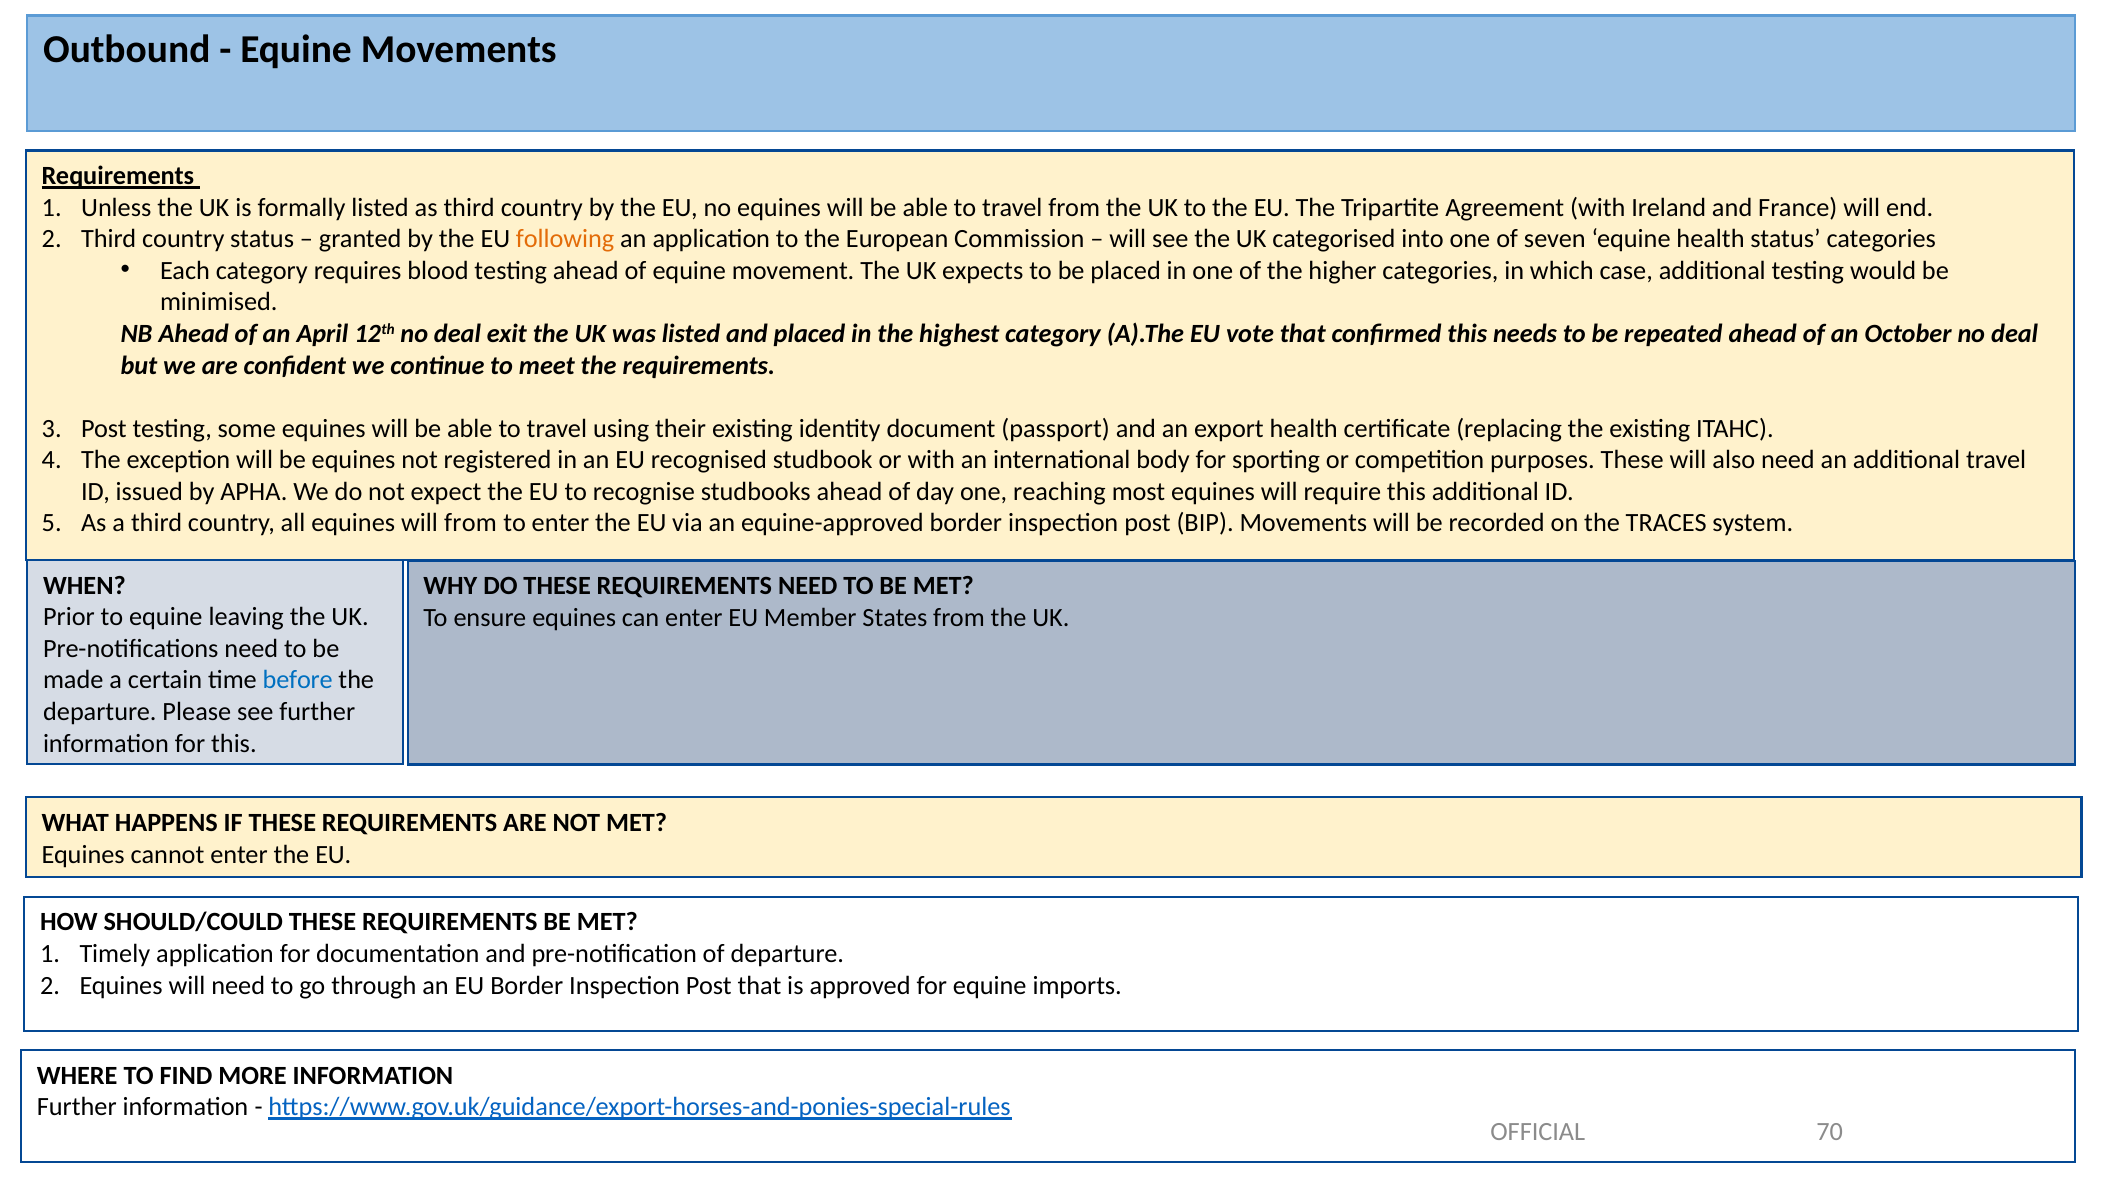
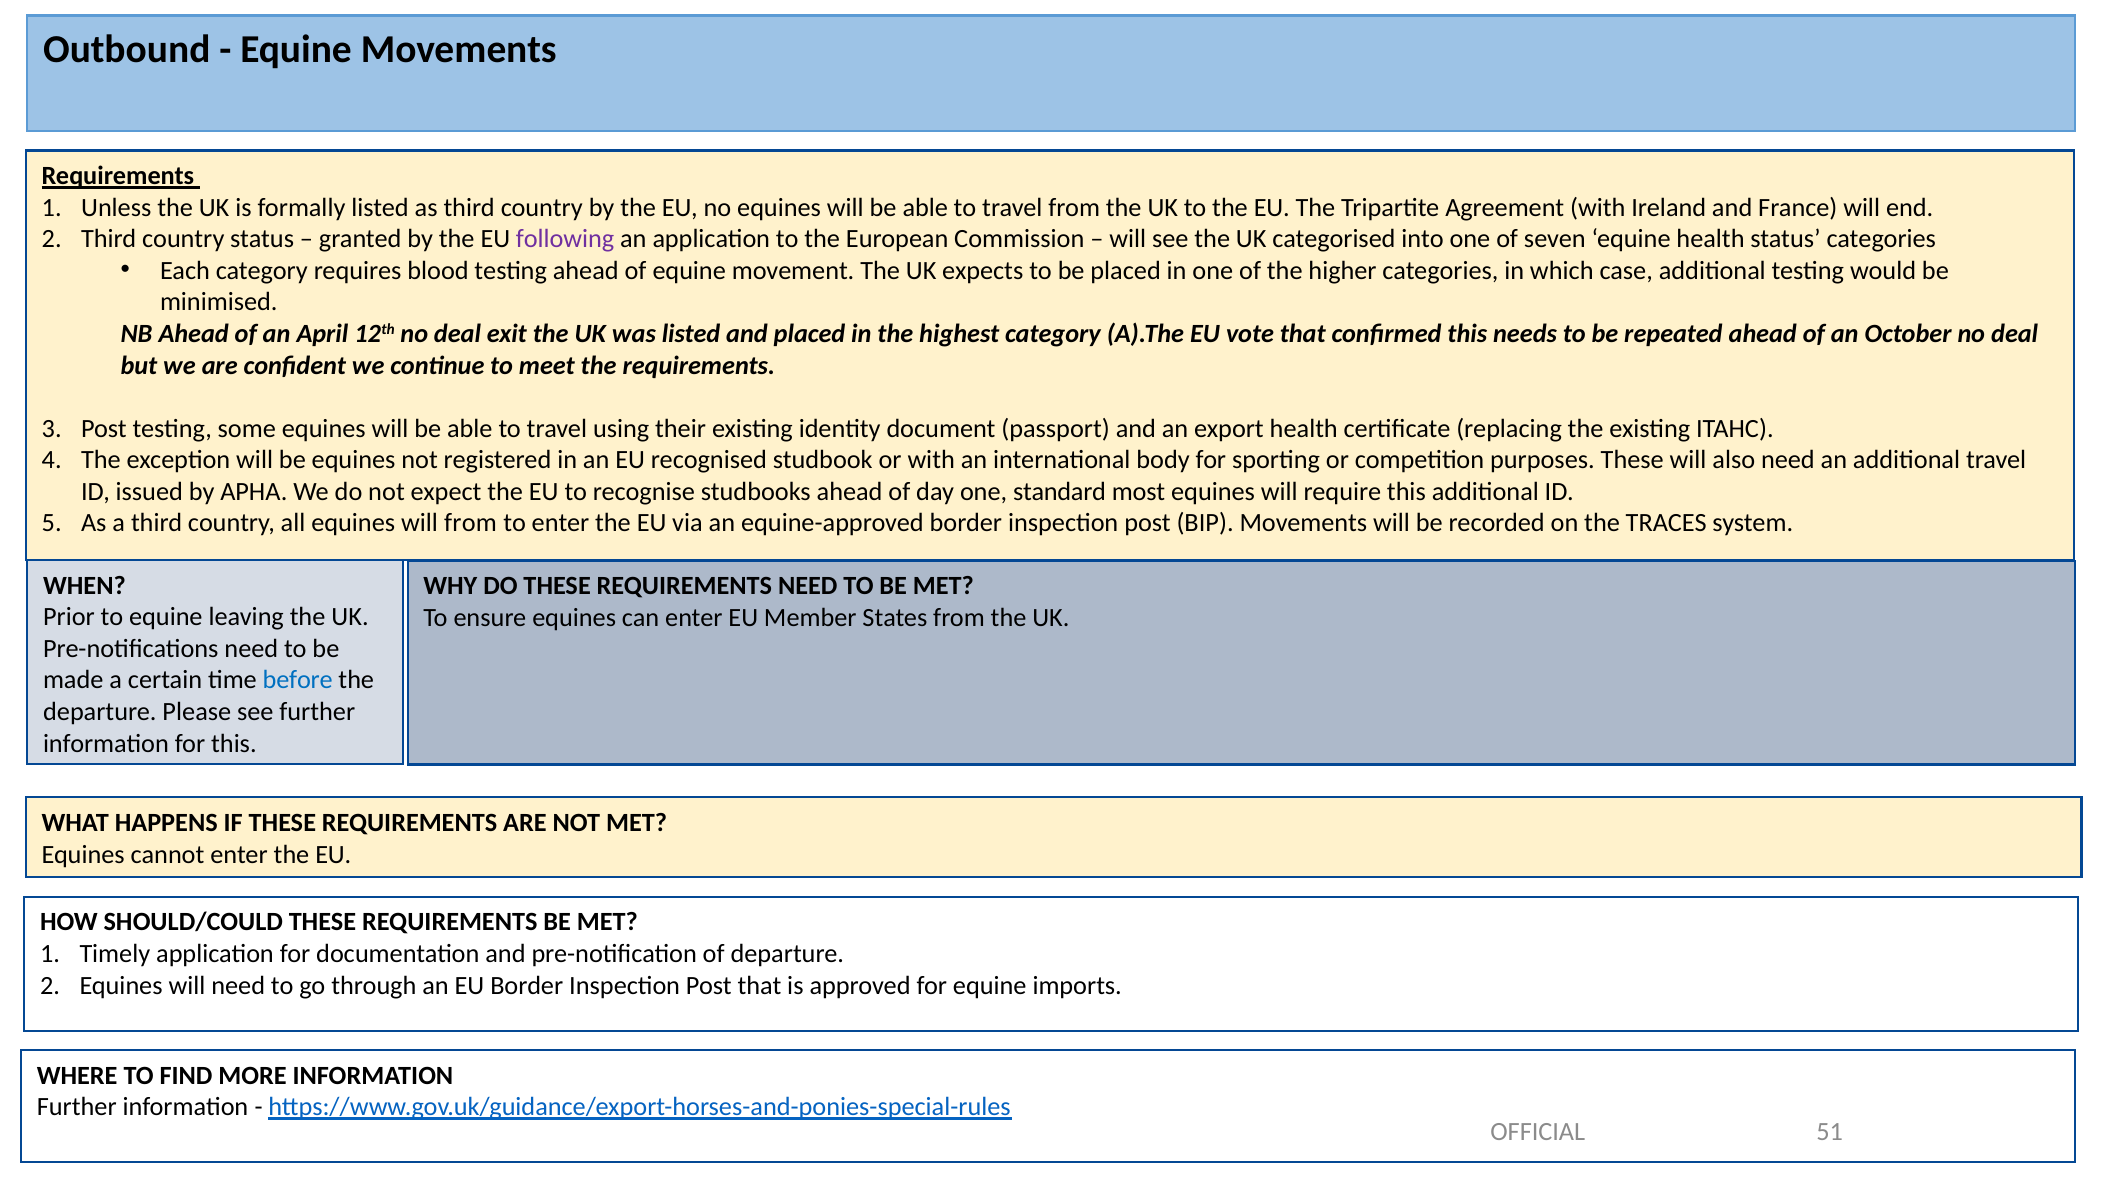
following colour: orange -> purple (565, 239)
reaching: reaching -> standard (1060, 492)
70: 70 -> 51 (1830, 1132)
